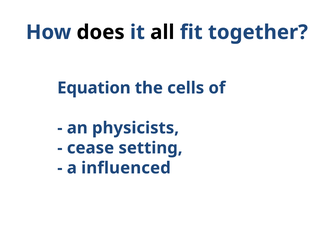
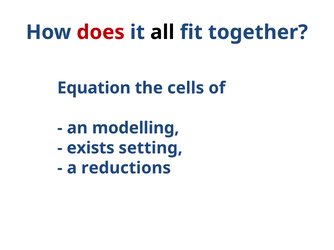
does colour: black -> red (101, 32)
physicists: physicists -> modelling (136, 128)
cease: cease -> exists (91, 148)
influenced: influenced -> reductions (126, 168)
